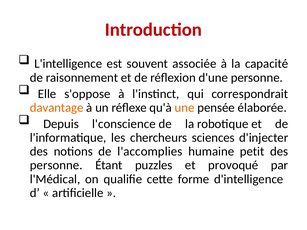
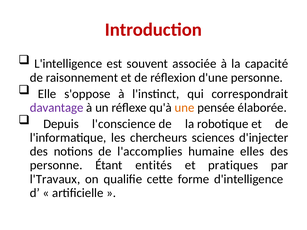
davantage colour: orange -> purple (57, 108)
petit: petit -> elles (252, 152)
puzzles: puzzles -> entités (154, 165)
provoqué: provoqué -> pratiques (233, 165)
l'Médical: l'Médical -> l'Travaux (55, 179)
